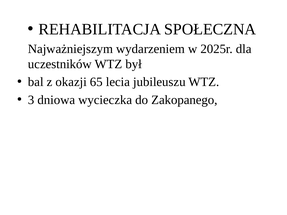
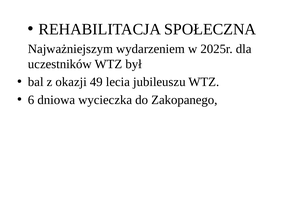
65: 65 -> 49 (96, 82)
3: 3 -> 6 (31, 100)
